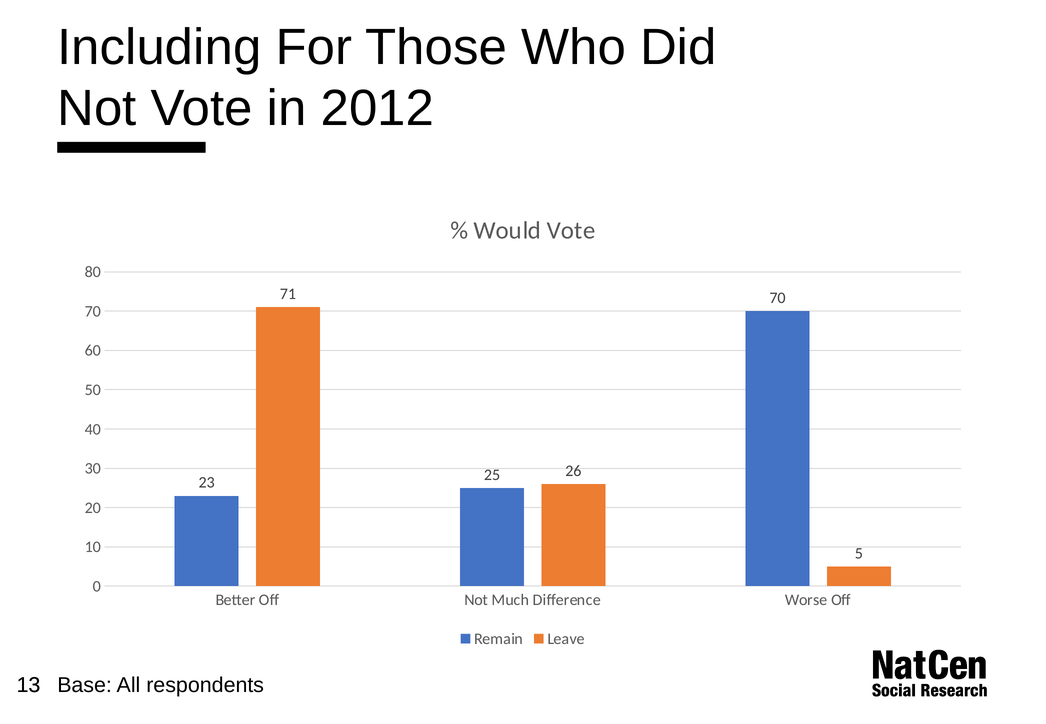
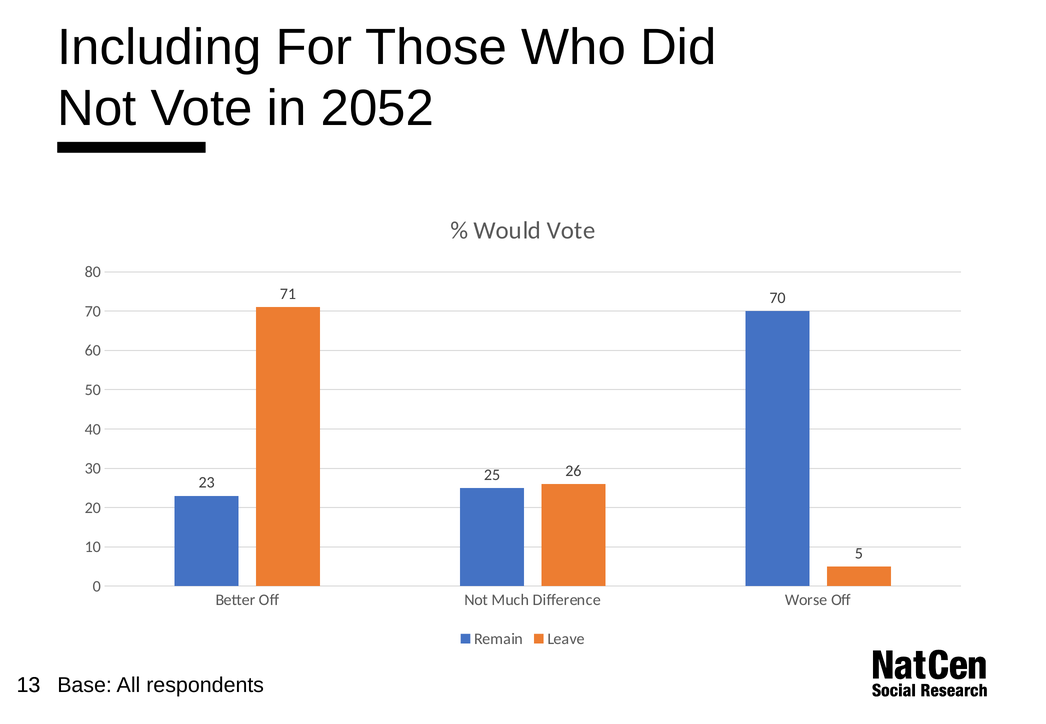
2012: 2012 -> 2052 (377, 109)
